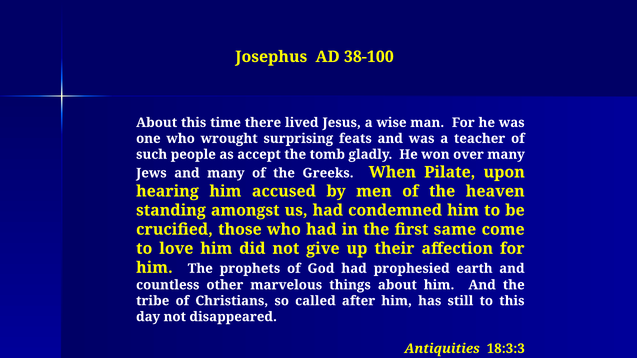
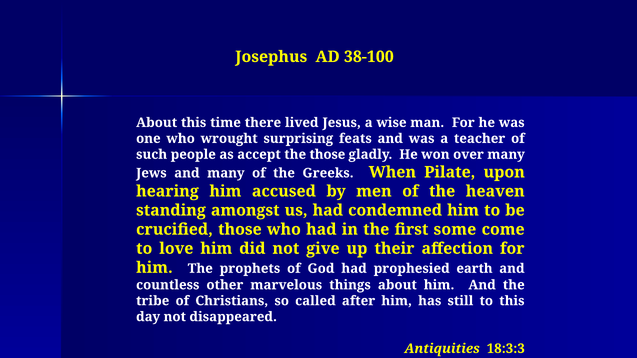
the tomb: tomb -> those (327, 155)
same: same -> some (455, 230)
